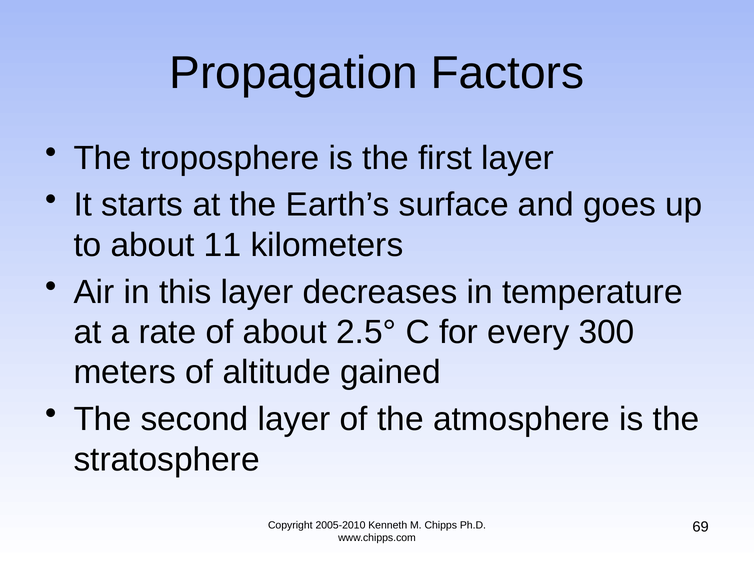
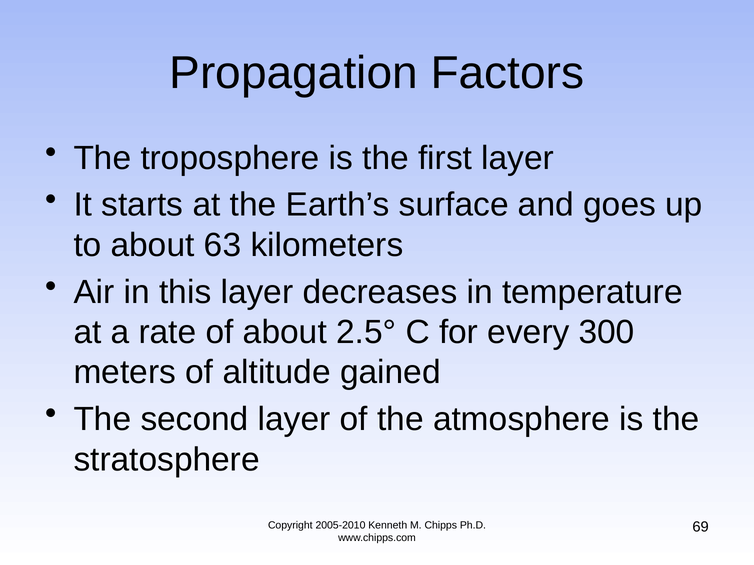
11: 11 -> 63 (223, 245)
